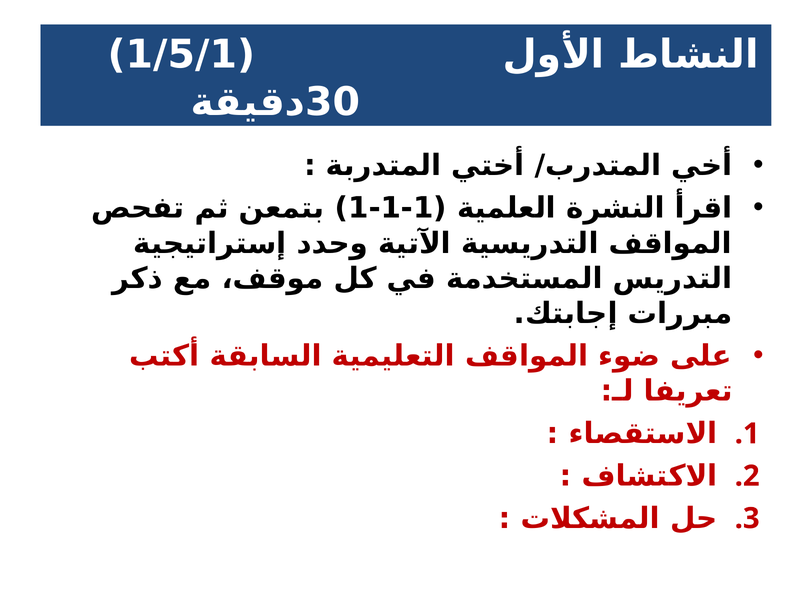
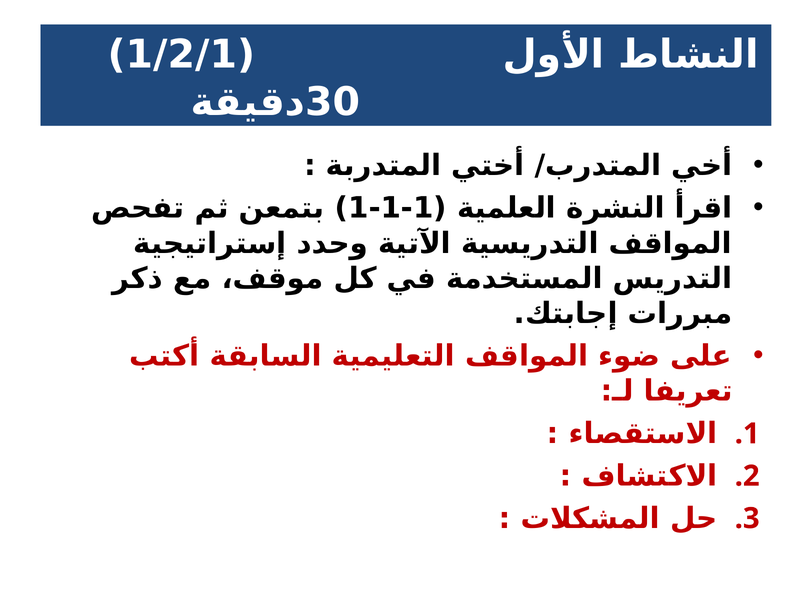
1/5/1: 1/5/1 -> 1/2/1 (182, 55)
